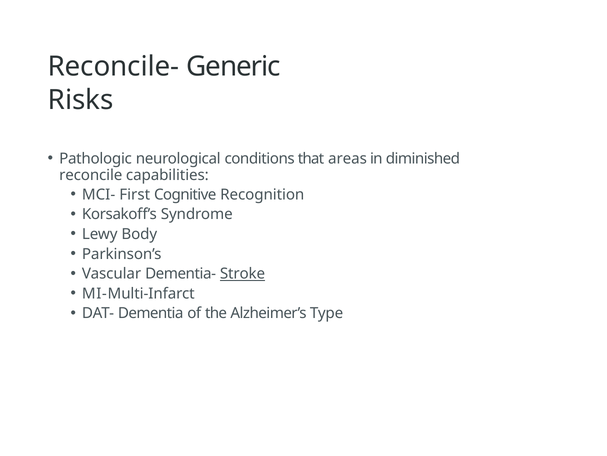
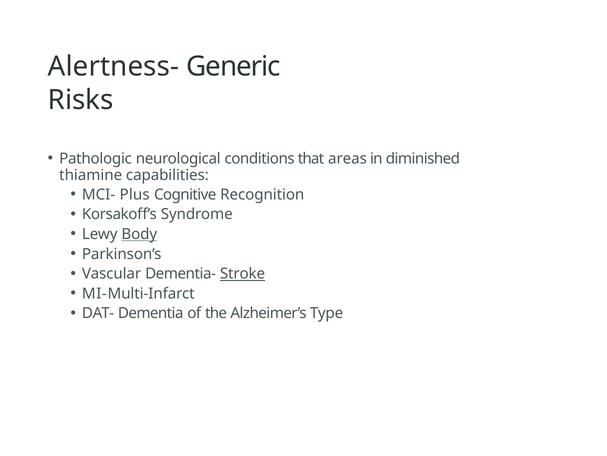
Reconcile-: Reconcile- -> Alertness- (113, 67)
reconcile: reconcile -> thiamine (91, 175)
First: First -> Plus (135, 194)
Body underline: none -> present (139, 234)
